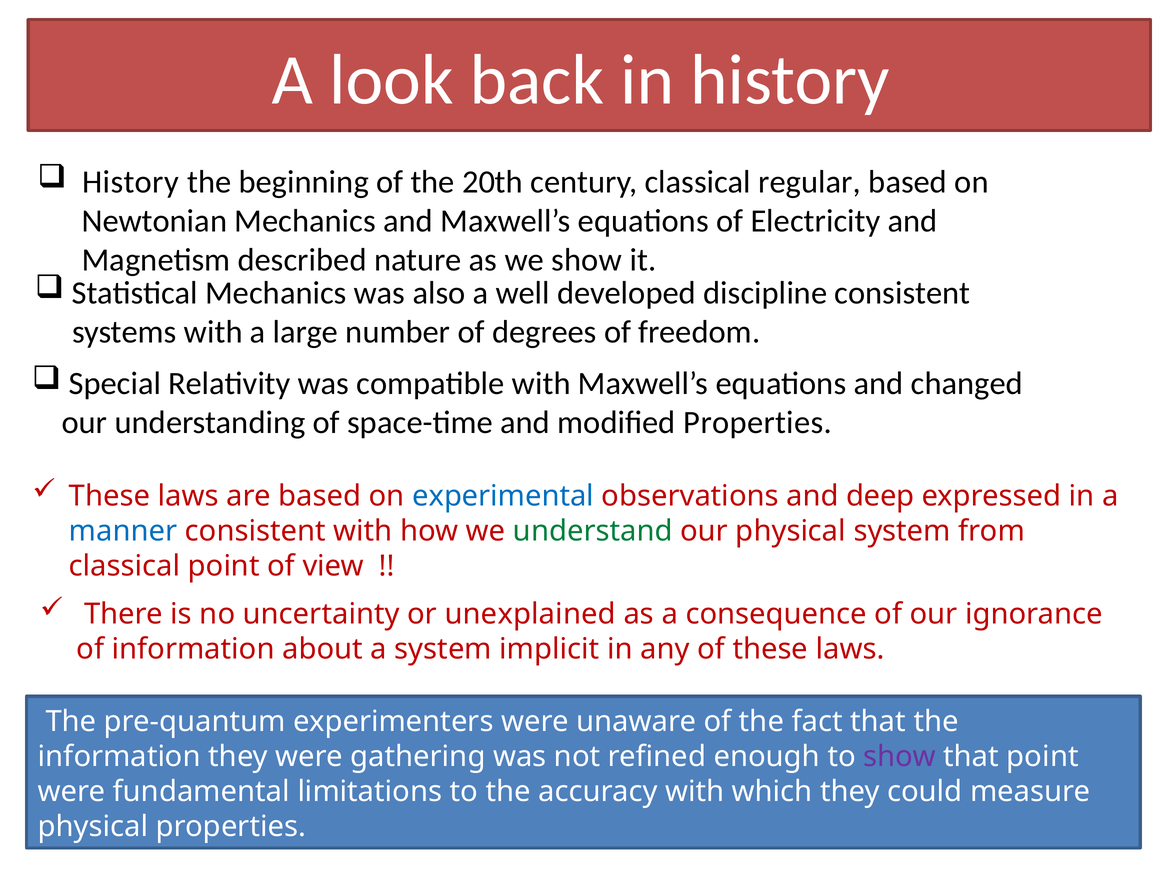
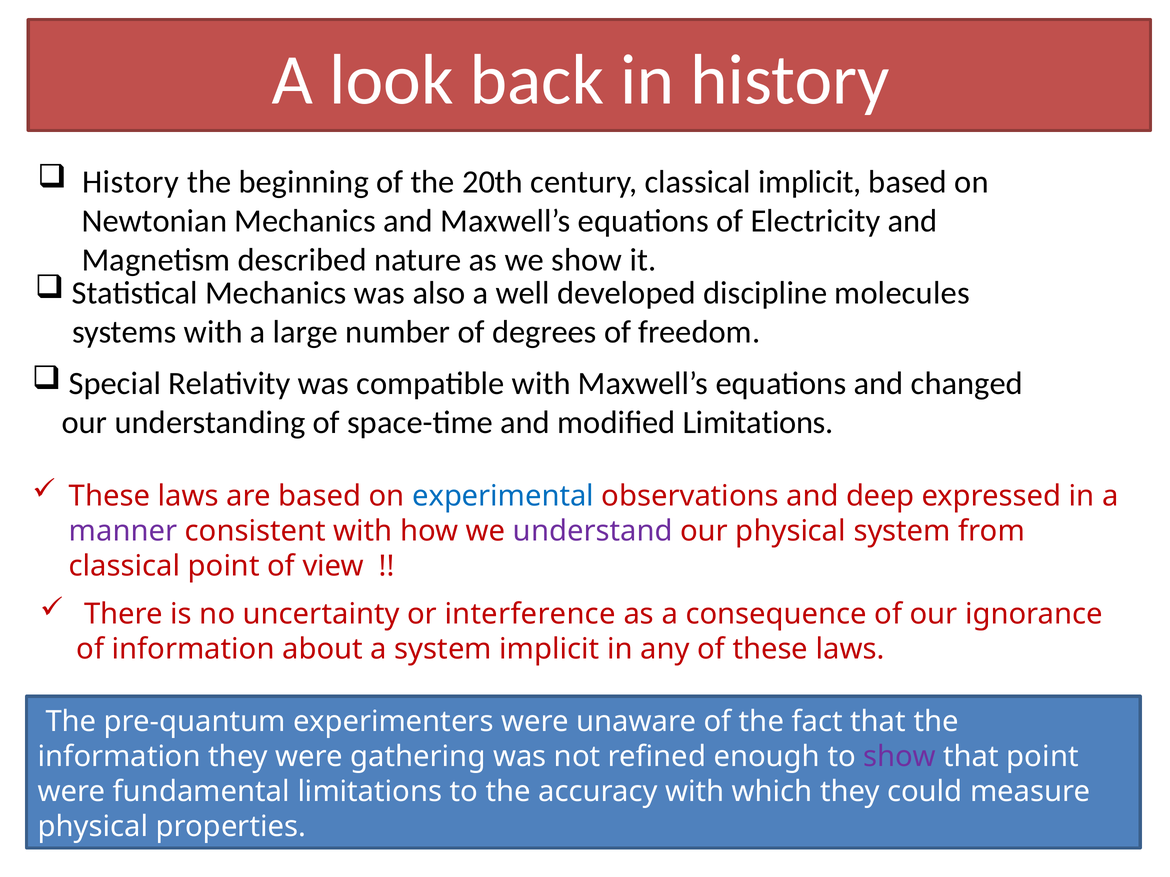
classical regular: regular -> implicit (810, 182)
discipline consistent: consistent -> molecules (902, 293)
modified Properties: Properties -> Limitations (758, 423)
manner colour: blue -> purple (123, 531)
understand colour: green -> purple (593, 531)
unexplained: unexplained -> interference (530, 615)
